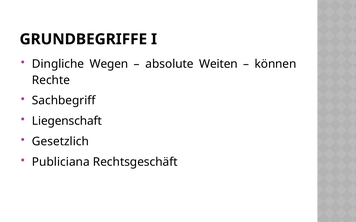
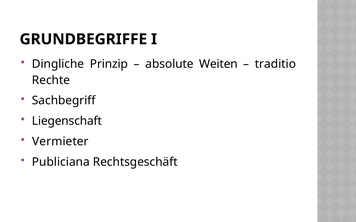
Wegen: Wegen -> Prinzip (109, 64)
können: können -> traditio (275, 64)
Gesetzlich: Gesetzlich -> Vermieter (60, 142)
